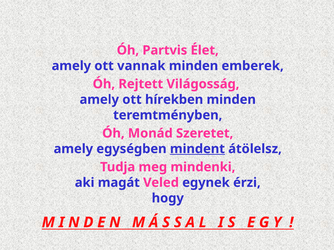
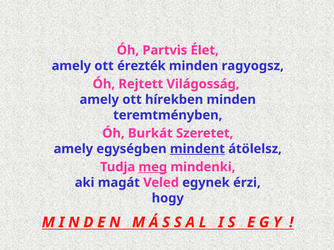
vannak: vannak -> érezték (141, 66)
emberek: emberek -> ragyogsz (253, 66)
Monád: Monád -> Burkát (150, 134)
meg underline: none -> present (153, 167)
